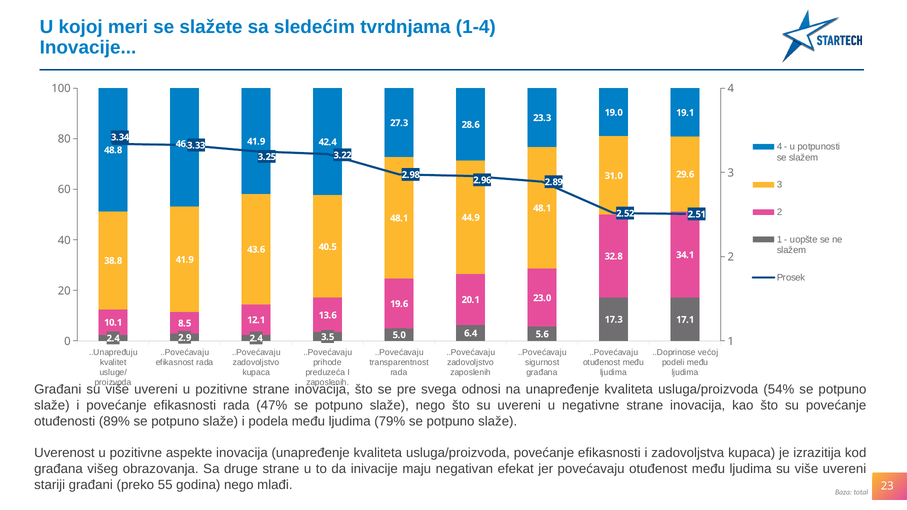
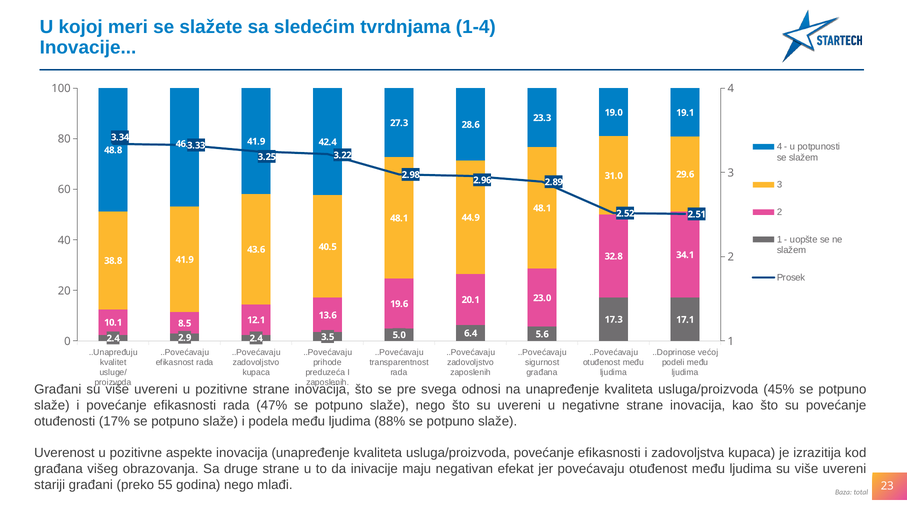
54%: 54% -> 45% (779, 390)
89%: 89% -> 17% (114, 421)
79%: 79% -> 88% (390, 421)
